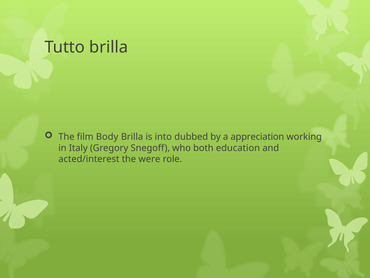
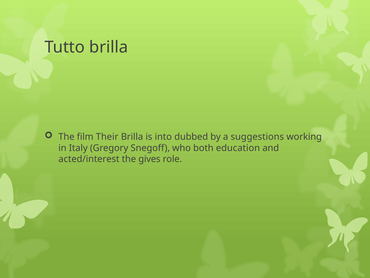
Body: Body -> Their (107, 137)
appreciation: appreciation -> suggestions (257, 137)
were: were -> gives (149, 159)
